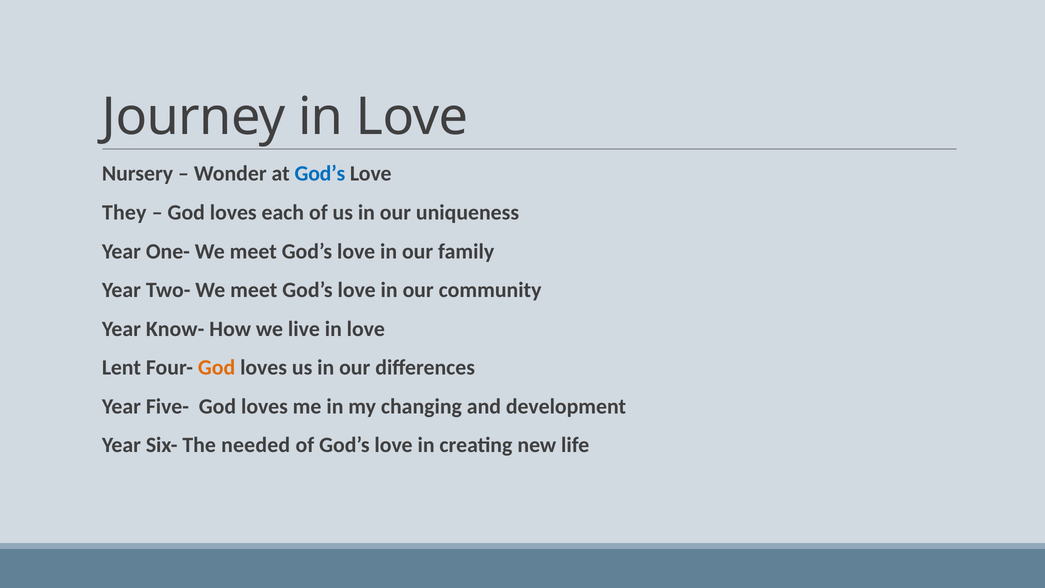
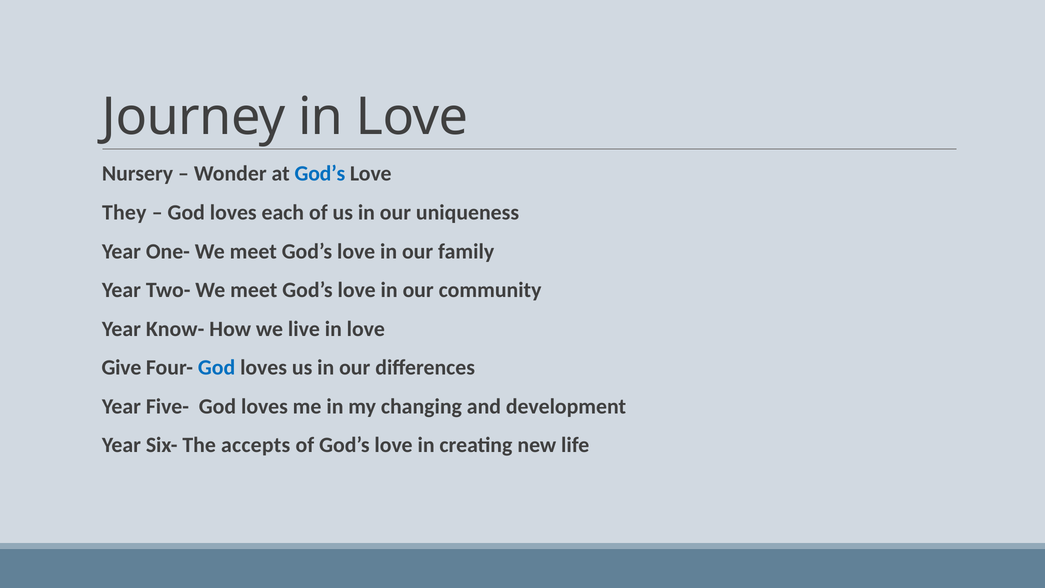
Lent: Lent -> Give (121, 368)
God colour: orange -> blue (217, 368)
needed: needed -> accepts (256, 445)
